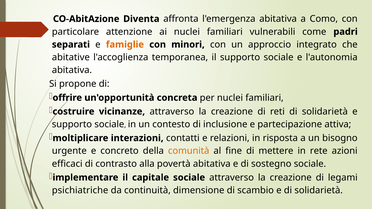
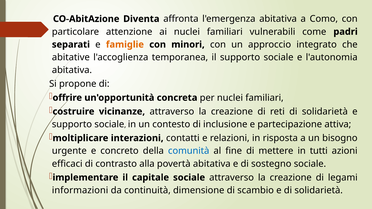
comunità colour: orange -> blue (189, 151)
rete: rete -> tutti (319, 151)
psichiatriche: psichiatriche -> informazioni (80, 191)
